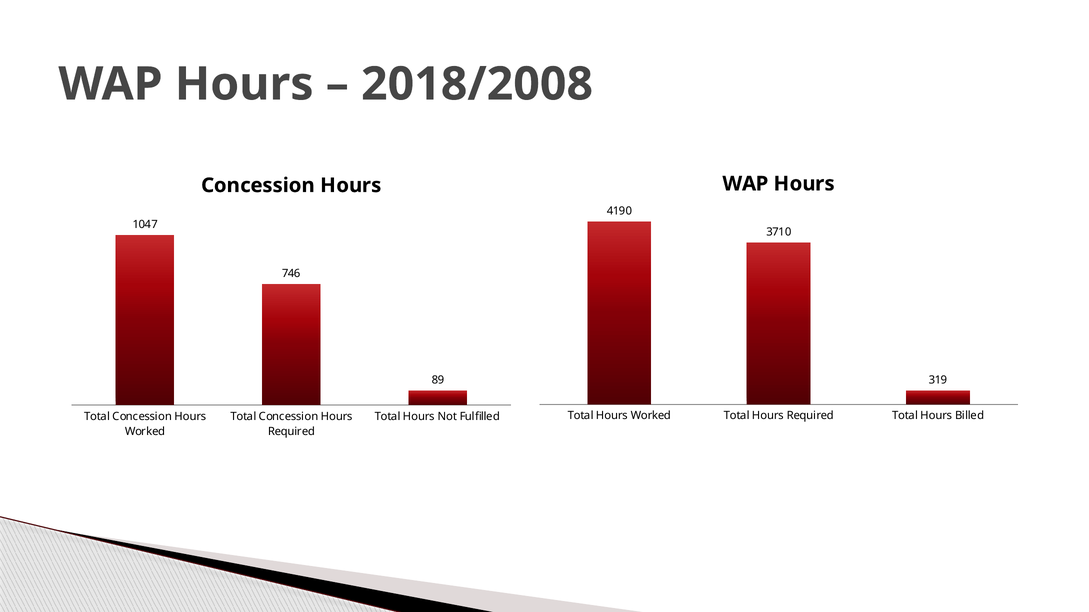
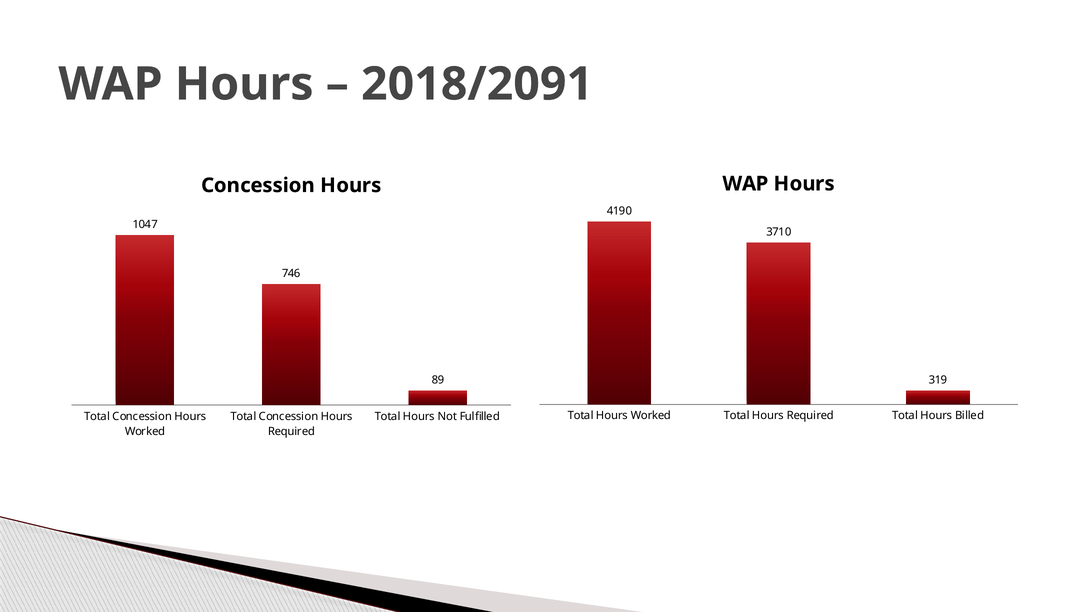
2018/2008: 2018/2008 -> 2018/2091 (477, 84)
